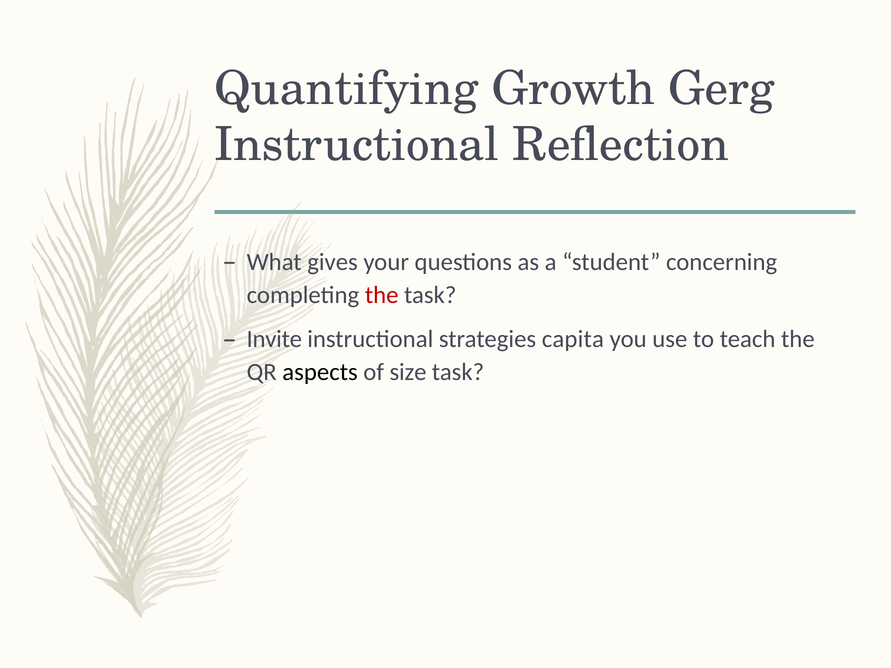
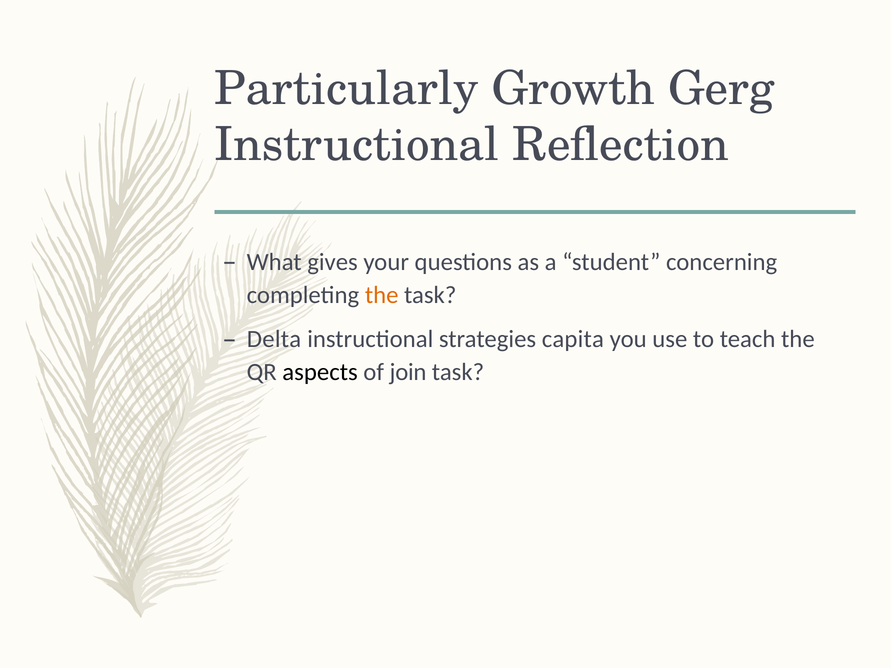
Quantifying: Quantifying -> Particularly (346, 89)
the colour: red -> orange (382, 295)
Invite: Invite -> Delta (274, 339)
size: size -> join (408, 372)
